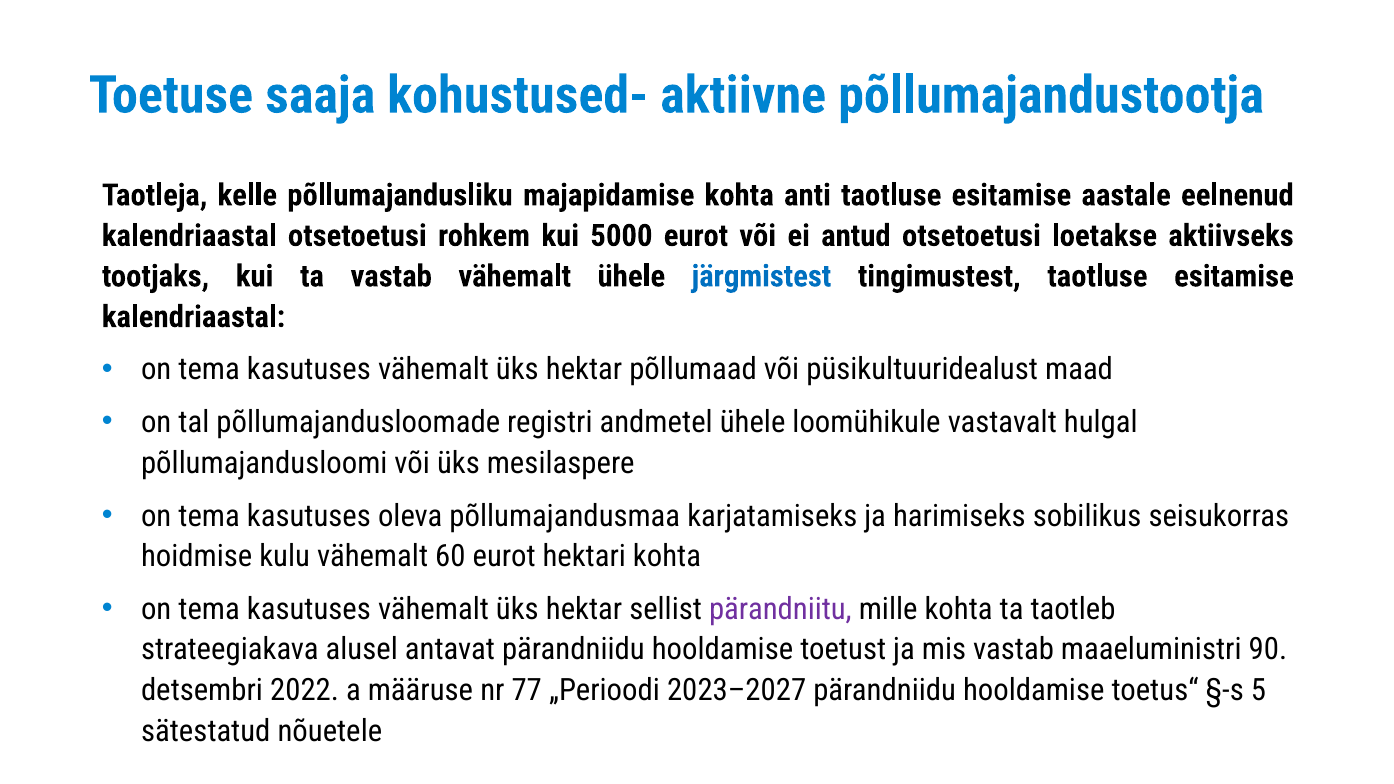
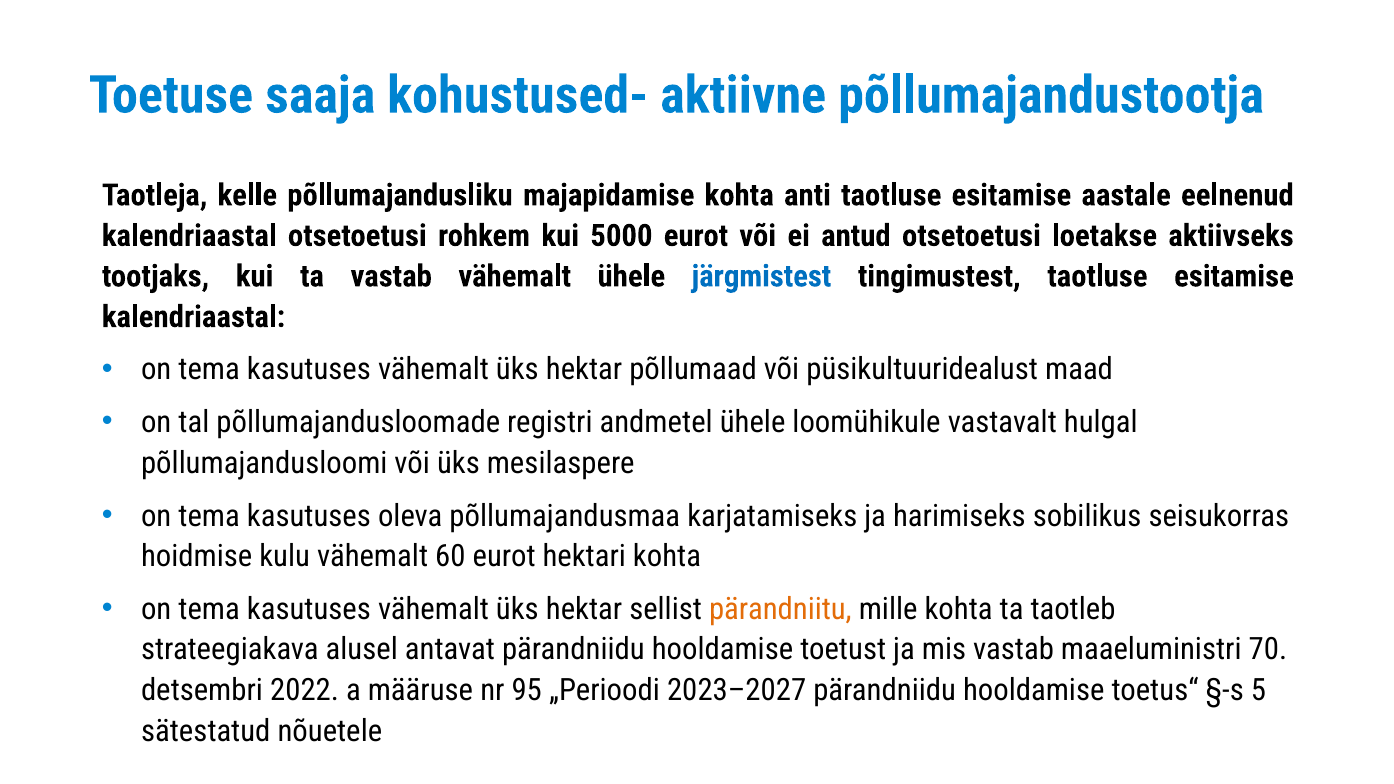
pärandniitu colour: purple -> orange (780, 609)
90: 90 -> 70 (1268, 650)
77: 77 -> 95 (527, 690)
